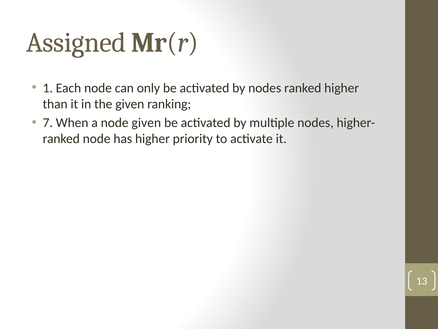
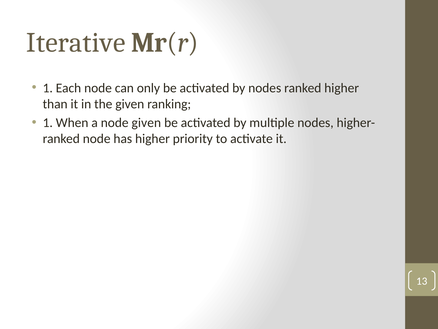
Assigned: Assigned -> Iterative (76, 42)
7: 7 -> 1 (48, 123)
